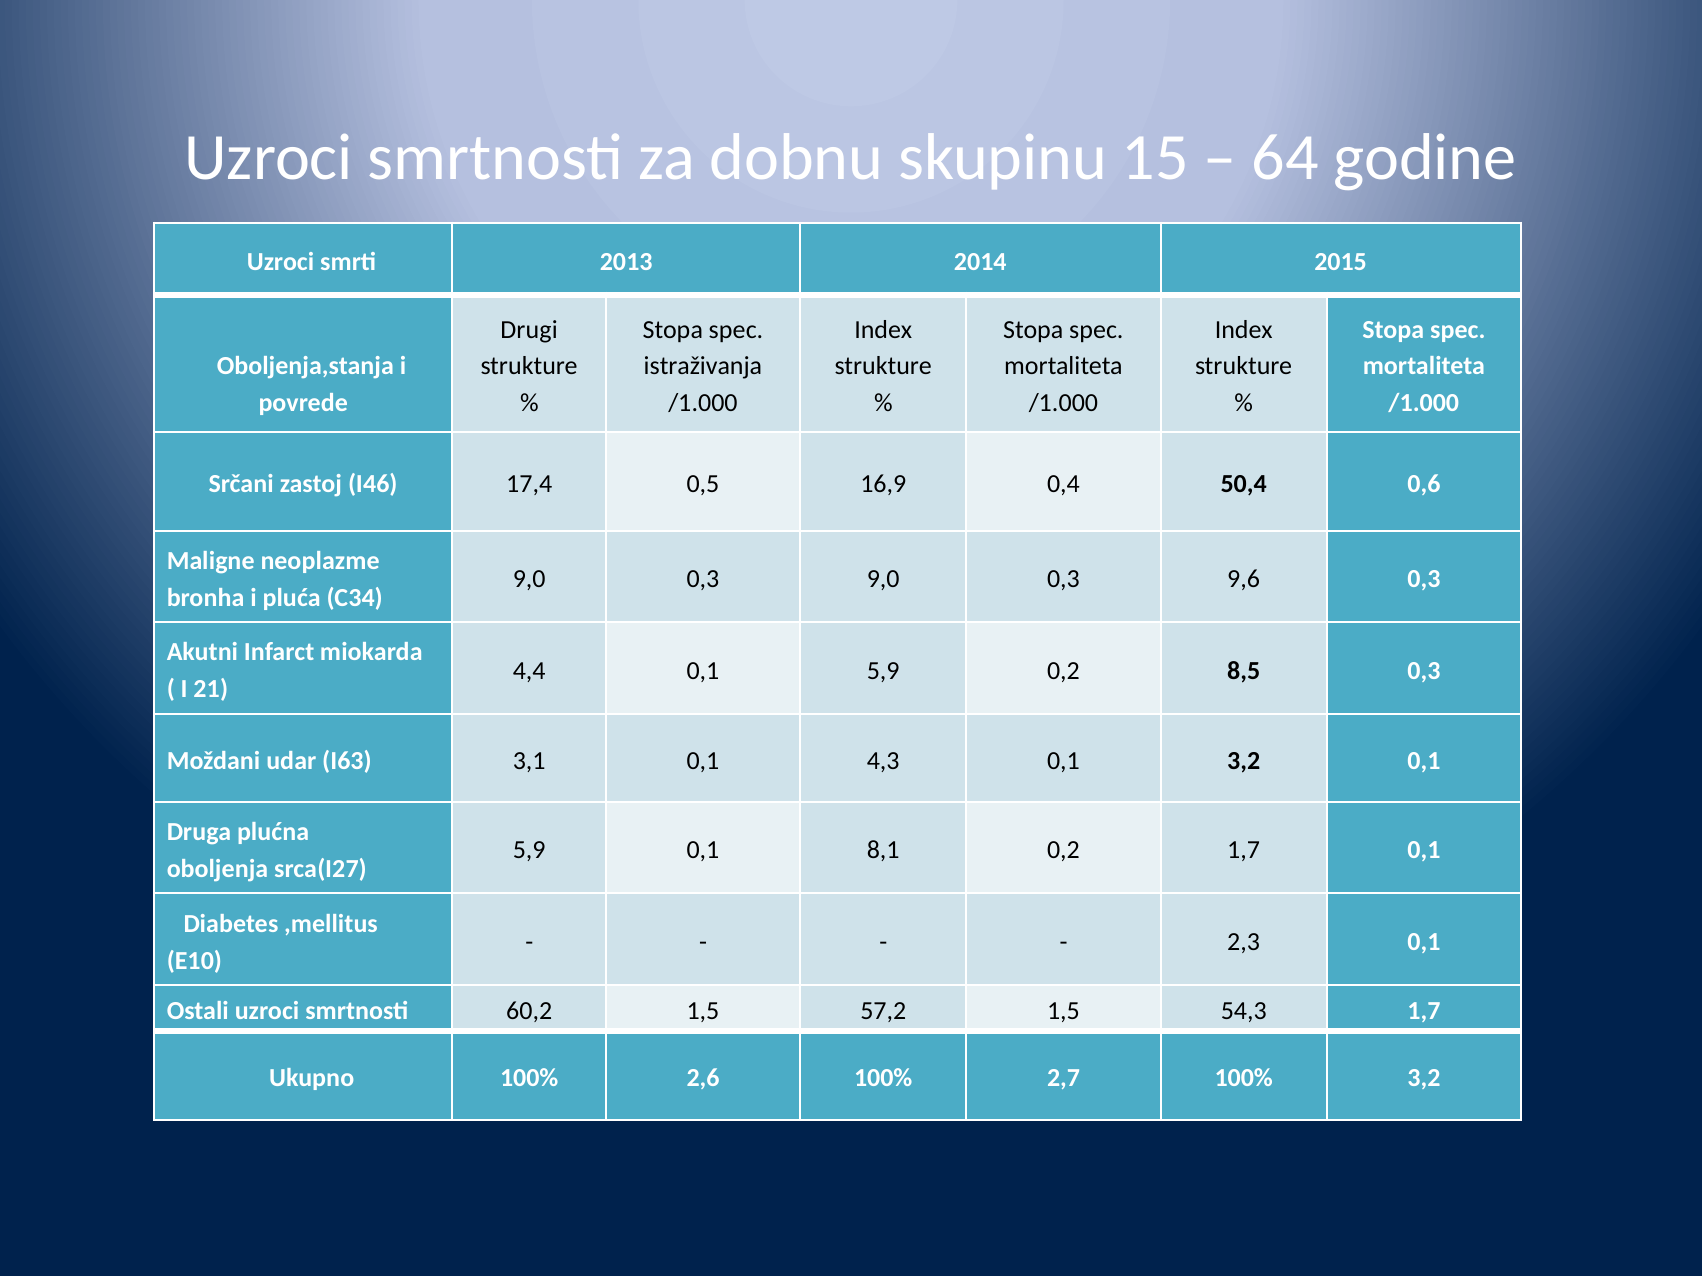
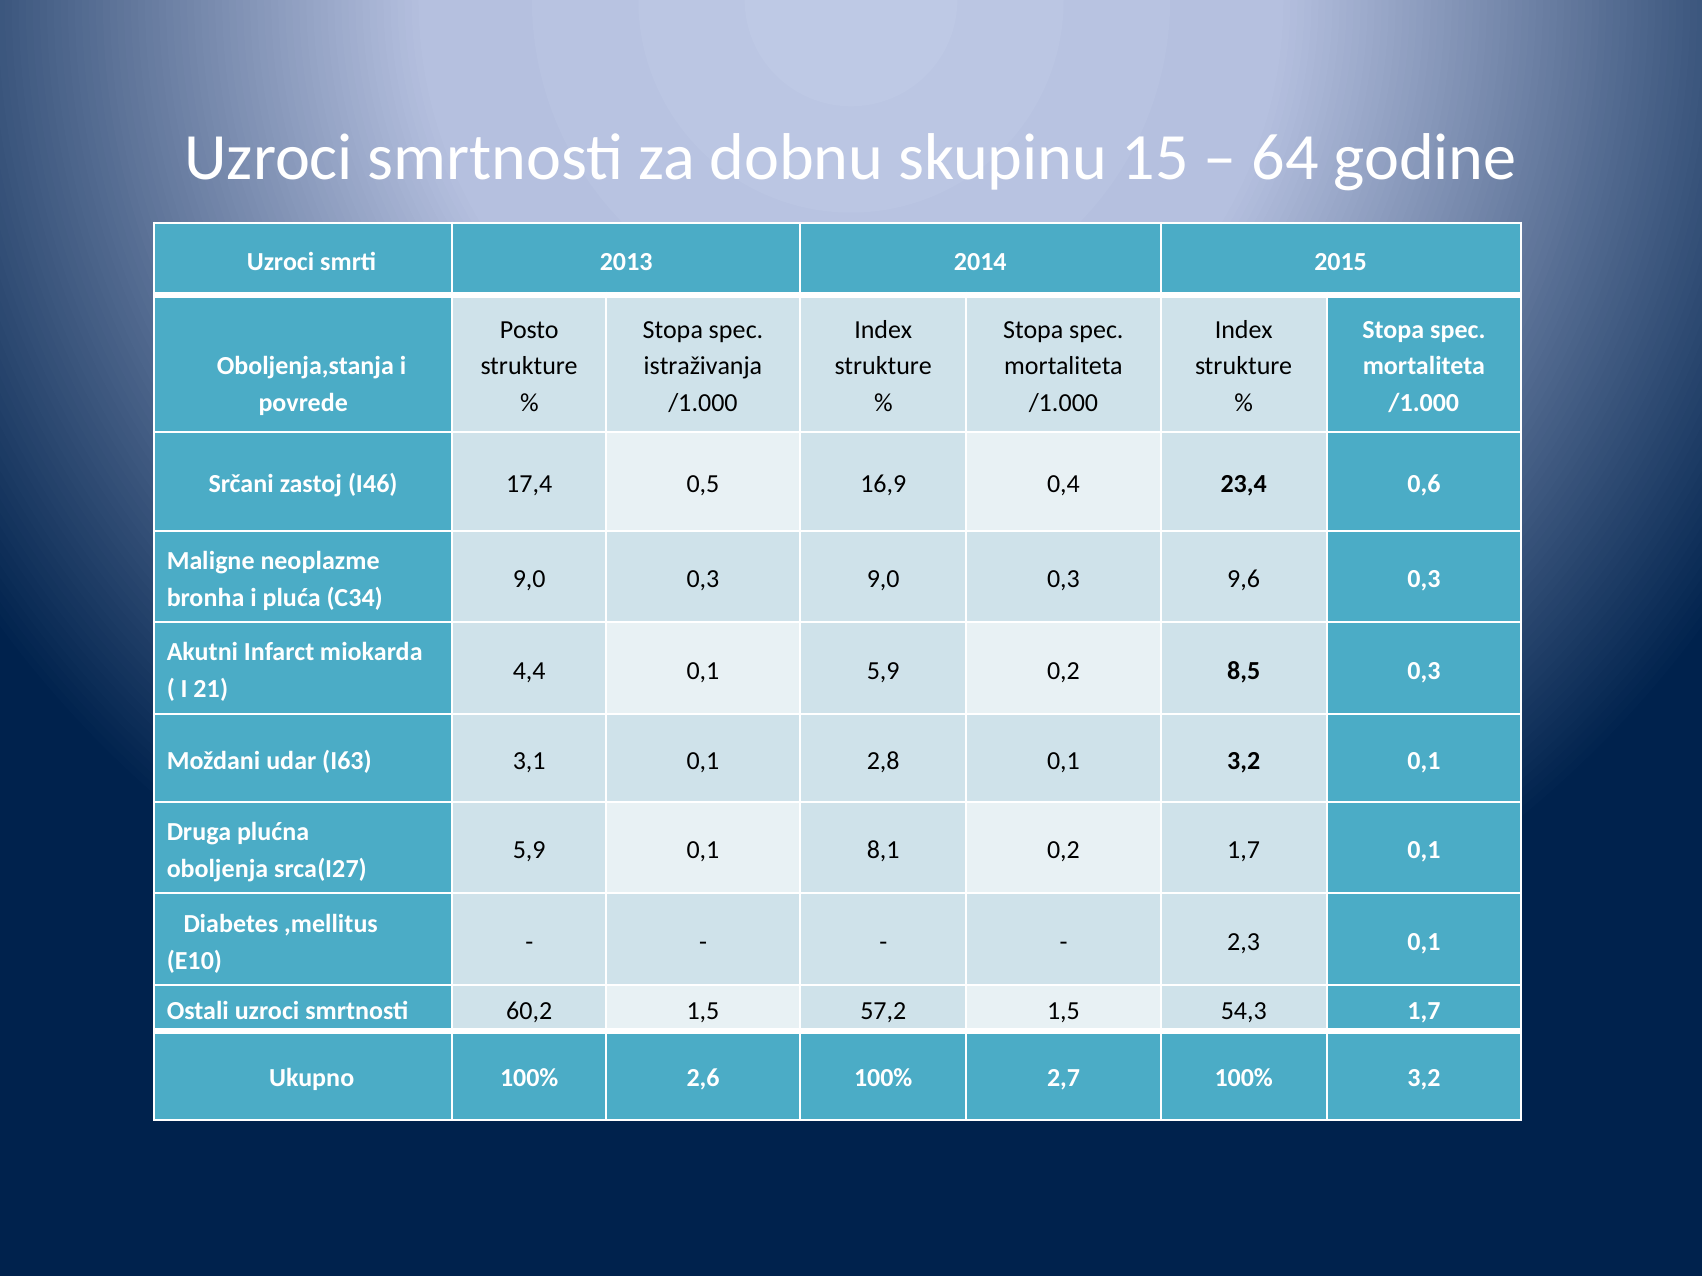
Drugi: Drugi -> Posto (529, 330)
50,4: 50,4 -> 23,4 (1244, 484)
4,3: 4,3 -> 2,8 (883, 761)
